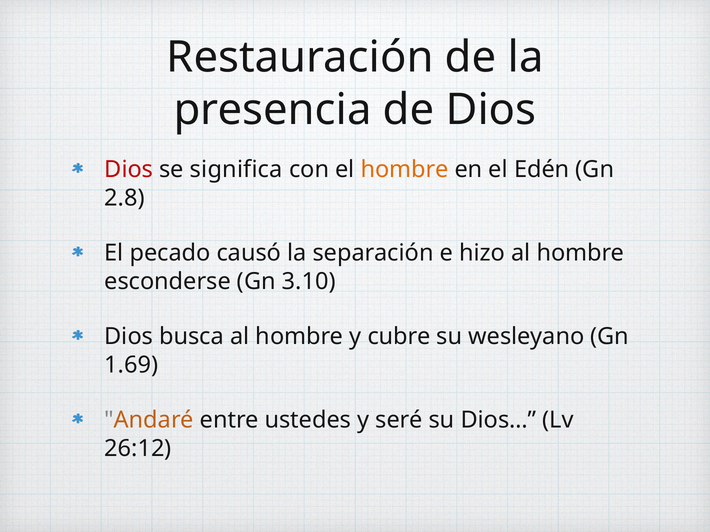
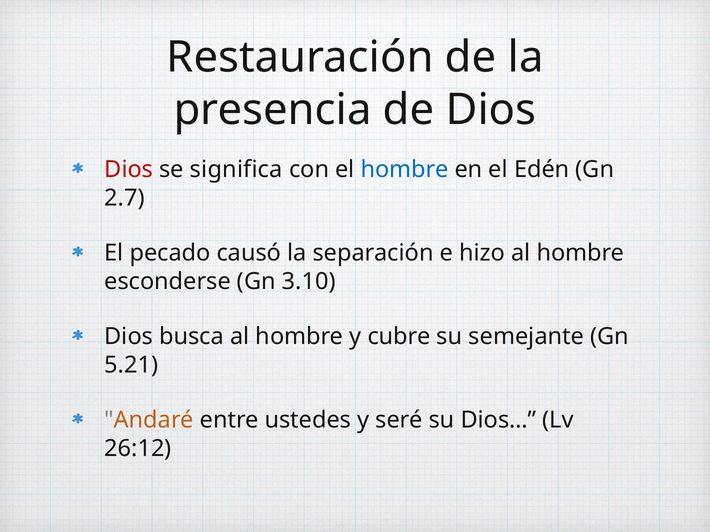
hombre colour: orange -> blue (405, 170)
2.8: 2.8 -> 2.7 (124, 198)
wesleyano: wesleyano -> semejante (526, 337)
1.69: 1.69 -> 5.21 (131, 365)
